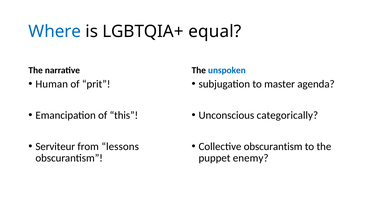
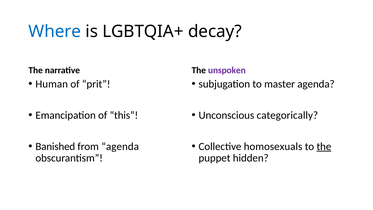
equal: equal -> decay (215, 31)
unspoken colour: blue -> purple (227, 70)
Serviteur: Serviteur -> Banished (55, 146)
from lessons: lessons -> agenda (120, 146)
Collective obscurantism: obscurantism -> homosexuals (273, 146)
the underline: none -> present (324, 146)
enemy: enemy -> hidden (251, 158)
